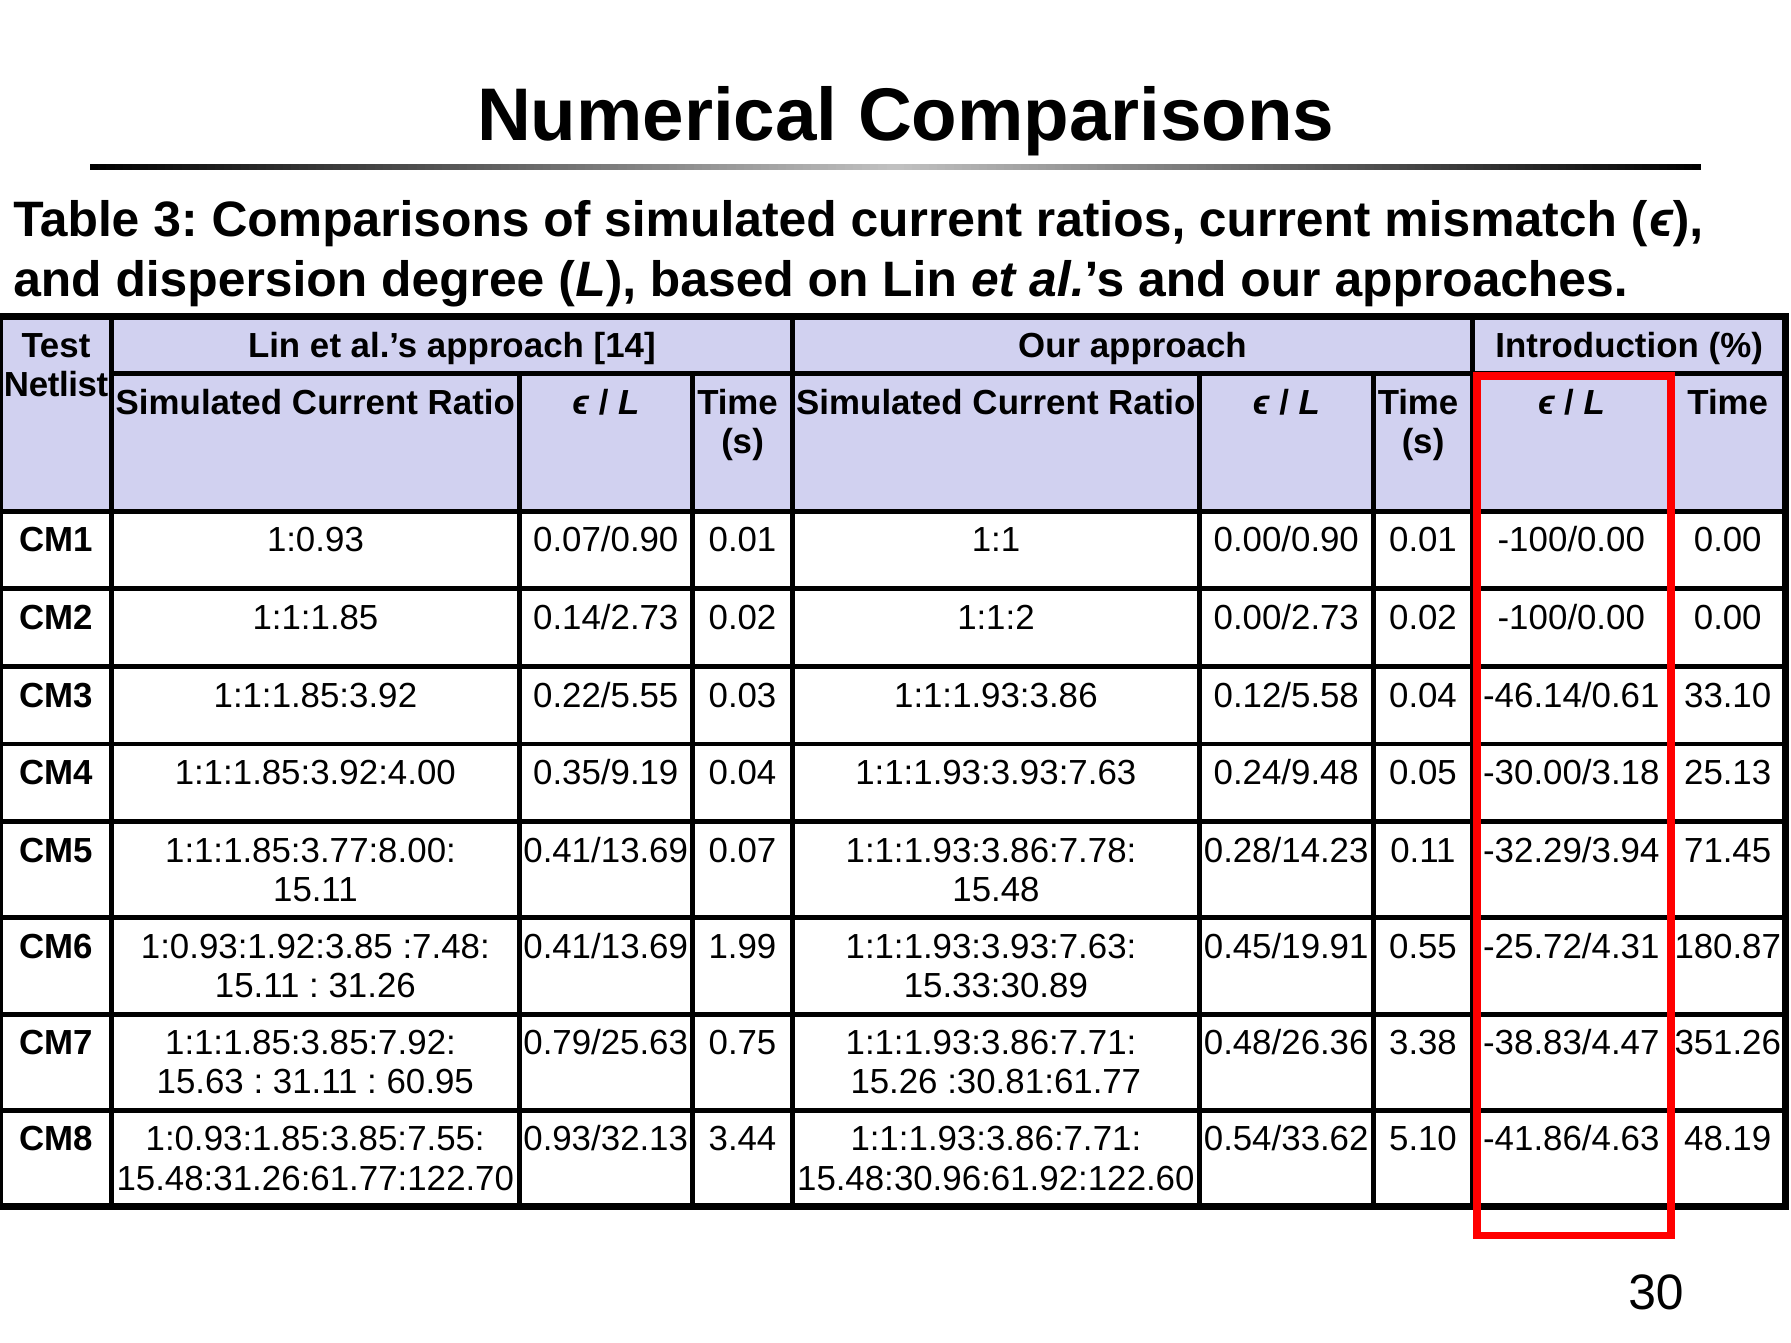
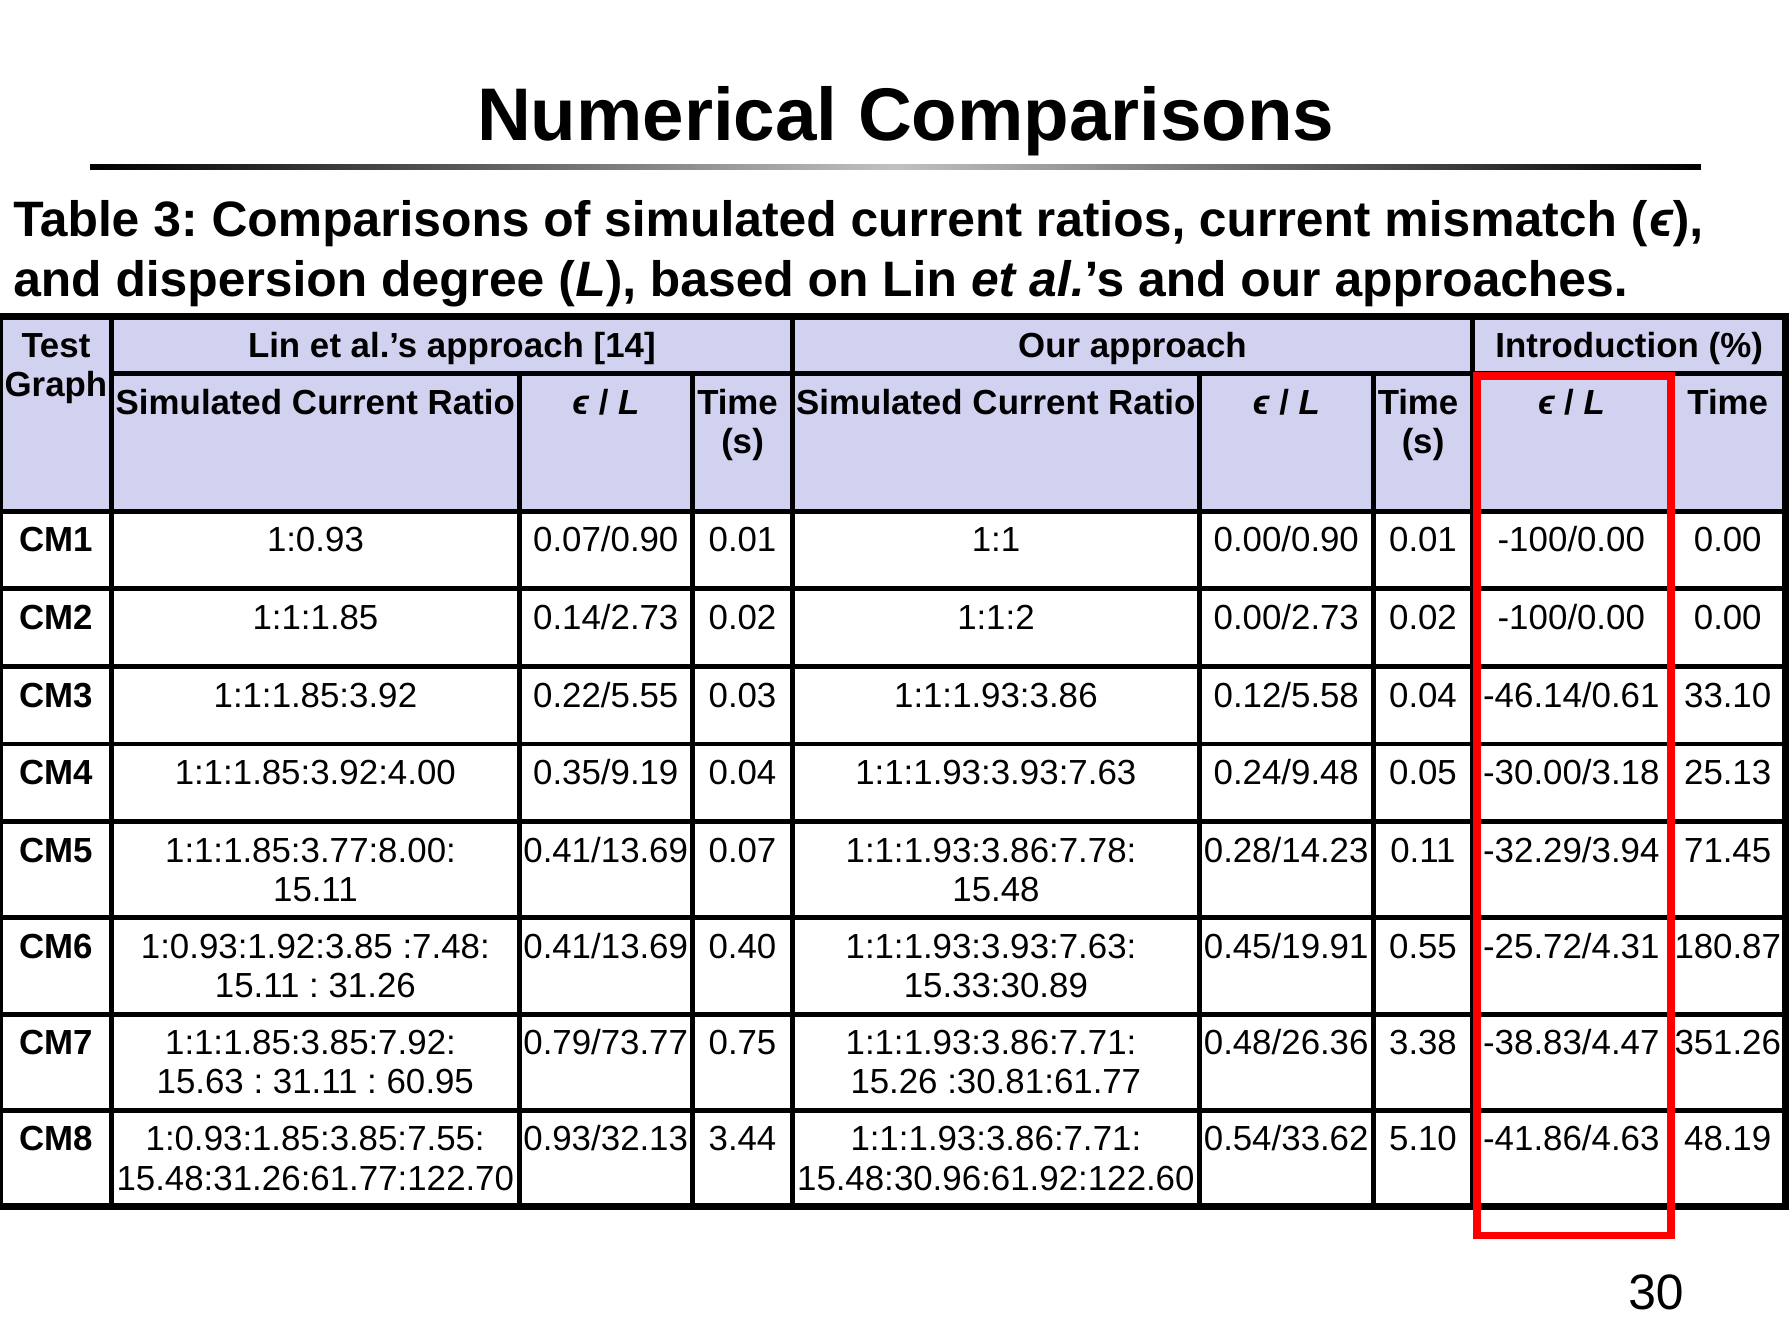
Netlist: Netlist -> Graph (56, 385)
1.99: 1.99 -> 0.40 (742, 947)
0.79/25.63: 0.79/25.63 -> 0.79/73.77 (606, 1043)
